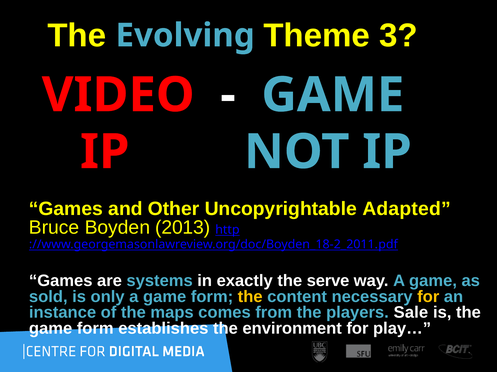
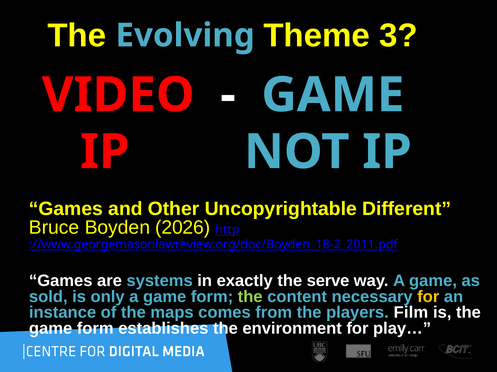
Adapted: Adapted -> Different (407, 209)
2013: 2013 -> 2026 (183, 228)
the colour: yellow -> light green (250, 297)
Sale: Sale -> Film (411, 313)
